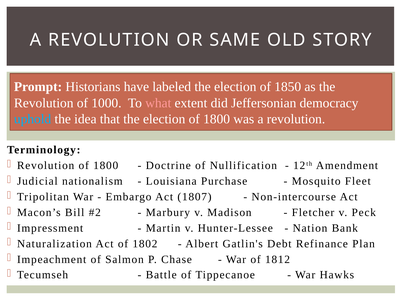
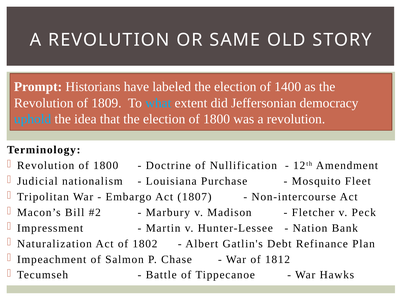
1850: 1850 -> 1400 (288, 87)
1000: 1000 -> 1809 (106, 103)
what colour: pink -> light blue (158, 103)
